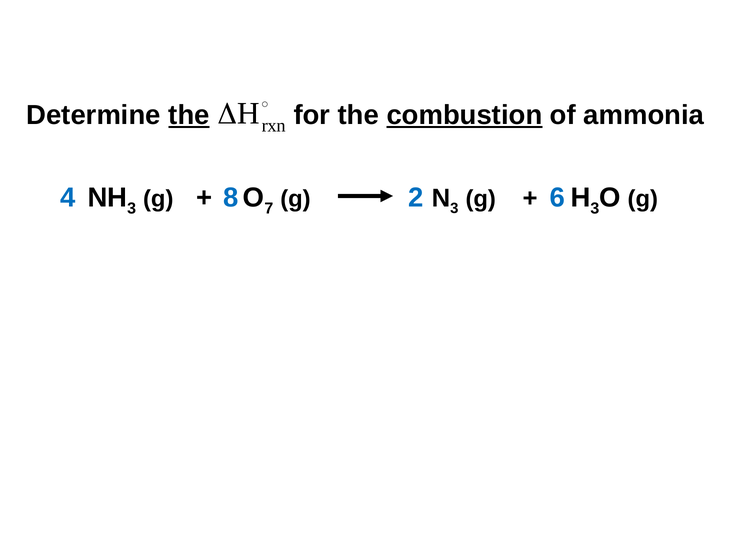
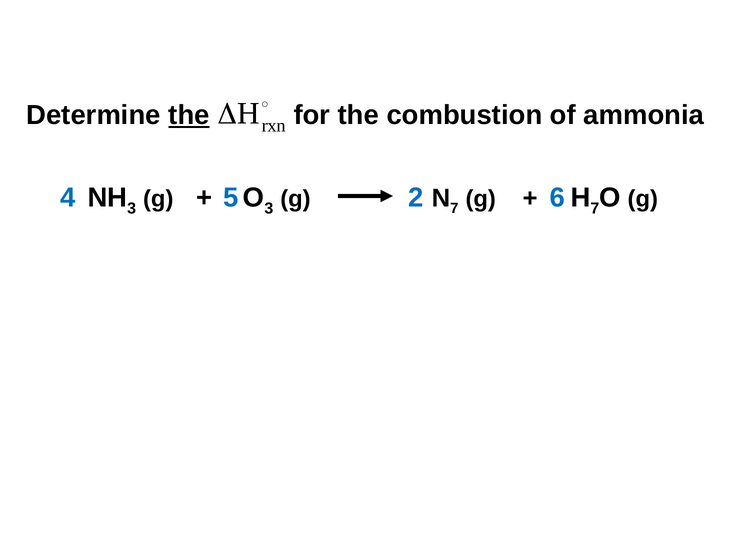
combustion underline: present -> none (464, 115)
8: 8 -> 5 (231, 197)
7: 7 -> 3 (269, 208)
3: 3 -> 7 (454, 208)
3: 3 -> 7 (595, 208)
